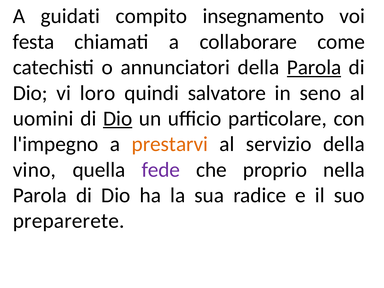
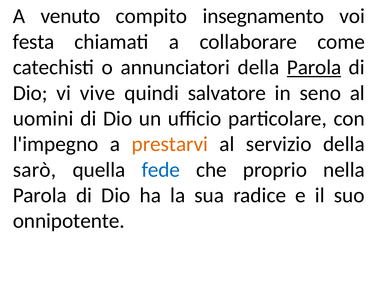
guidati: guidati -> venuto (70, 16)
loro: loro -> vive (98, 93)
Dio underline: present -> none (118, 119)
vino: vino -> sarò (34, 170)
fede colour: purple -> blue (161, 170)
preparerete: preparerete -> onnipotente (69, 221)
